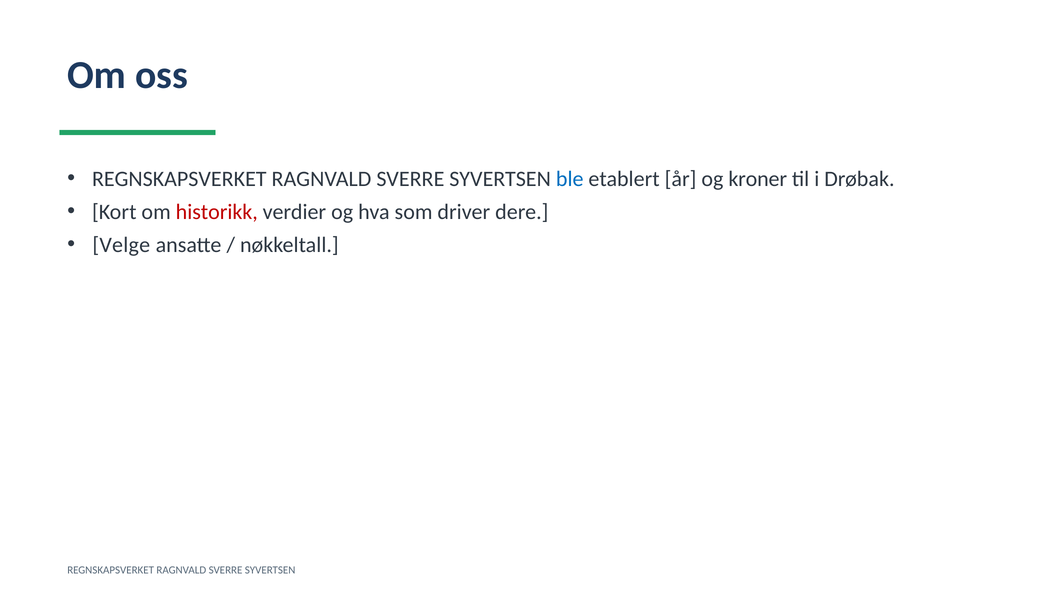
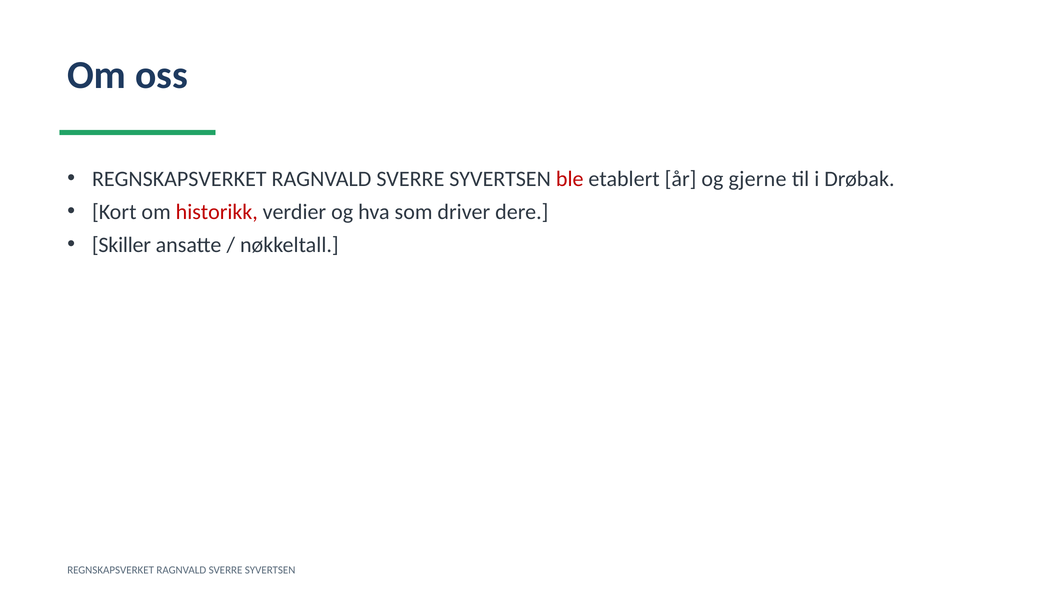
ble colour: blue -> red (570, 179)
kroner: kroner -> gjerne (758, 179)
Velge: Velge -> Skiller (121, 245)
